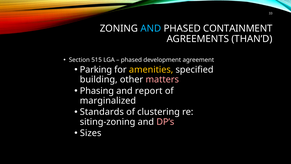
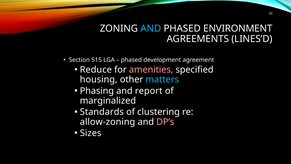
CONTAINMENT: CONTAINMENT -> ENVIRONMENT (238, 28)
THAN’D: THAN’D -> LINES’D (252, 39)
Parking: Parking -> Reduce (96, 69)
amenities colour: yellow -> pink (151, 69)
building: building -> housing (99, 79)
matters colour: pink -> light blue (162, 79)
siting-zoning: siting-zoning -> allow-zoning (108, 122)
